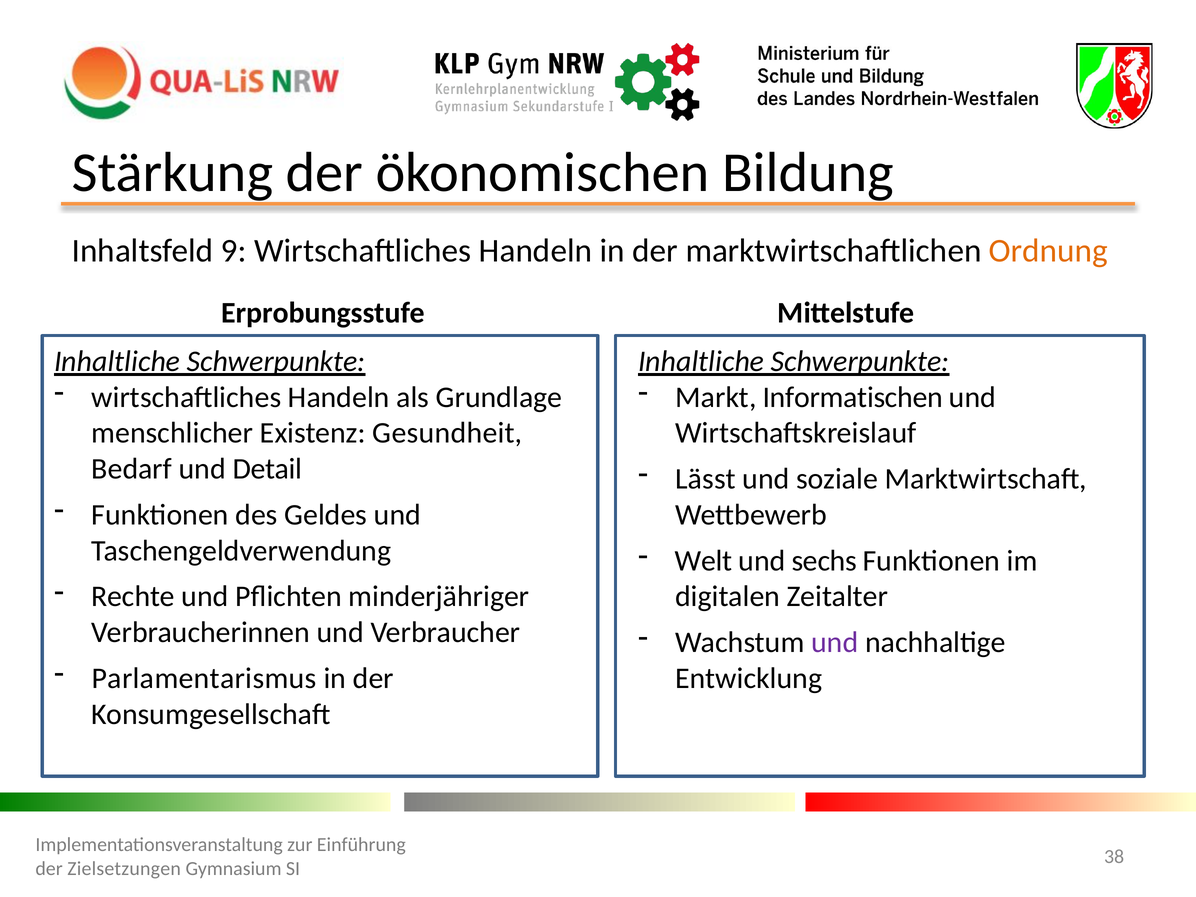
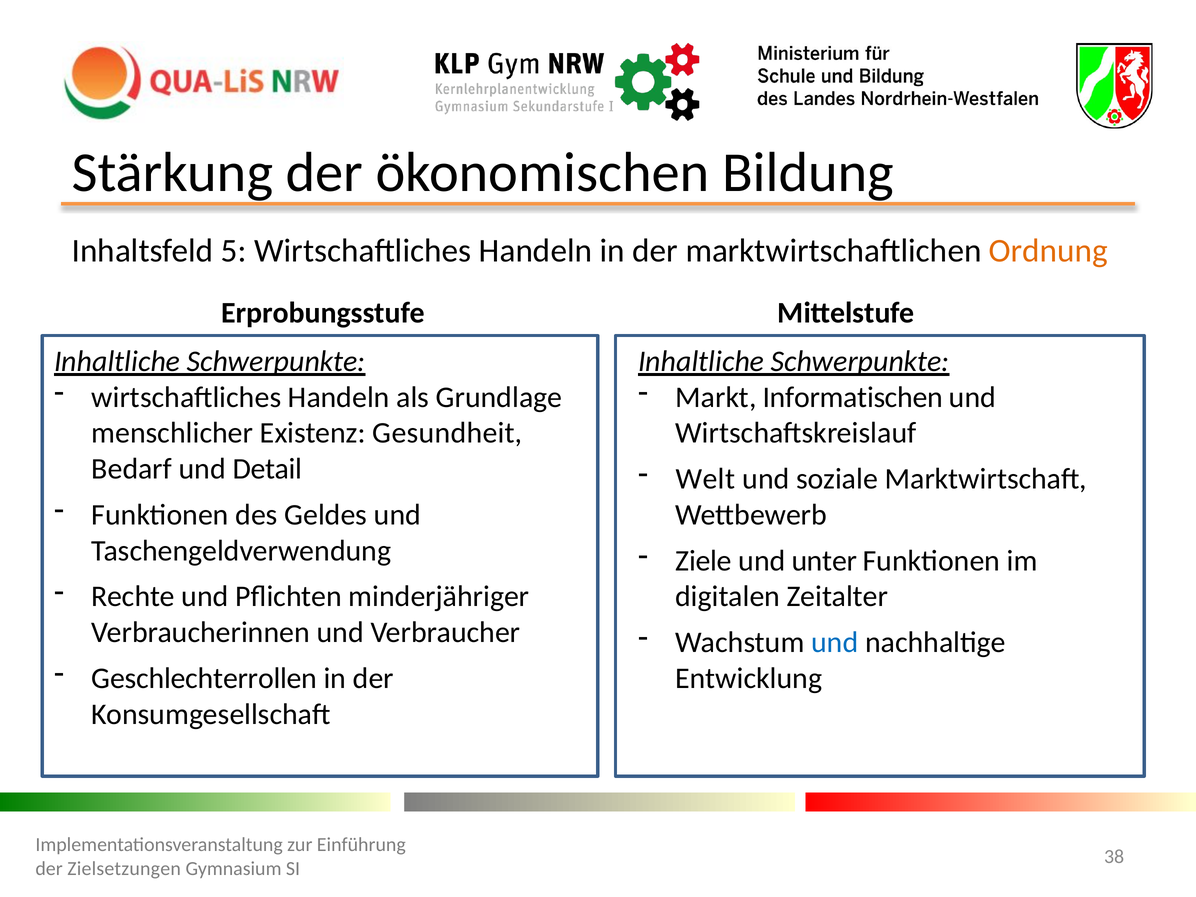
9: 9 -> 5 (234, 251)
Lässt: Lässt -> Welt (705, 479)
Welt: Welt -> Ziele (704, 561)
sechs: sechs -> unter (824, 561)
und colour: purple -> blue (835, 642)
Parlamentarismus: Parlamentarismus -> Geschlechterrollen (204, 678)
